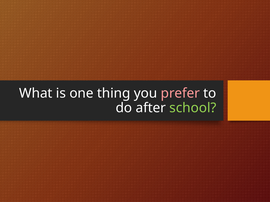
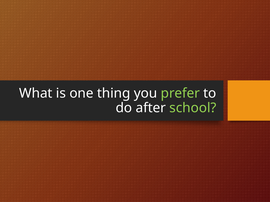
prefer colour: pink -> light green (180, 93)
